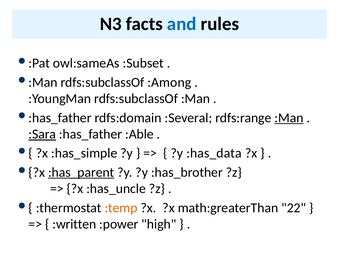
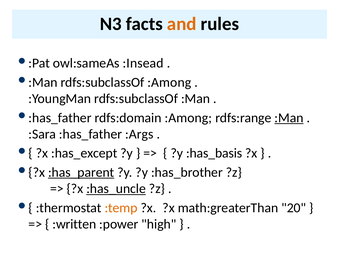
and colour: blue -> orange (182, 24)
:Subset: :Subset -> :Insead (143, 63)
rdfs:domain :Several: :Several -> :Among (188, 118)
:Sara underline: present -> none (42, 134)
:Able: :Able -> :Args (139, 134)
:has_simple: :has_simple -> :has_except (84, 153)
:has_data: :has_data -> :has_basis (214, 153)
:has_uncle underline: none -> present (116, 189)
22: 22 -> 20 (294, 208)
